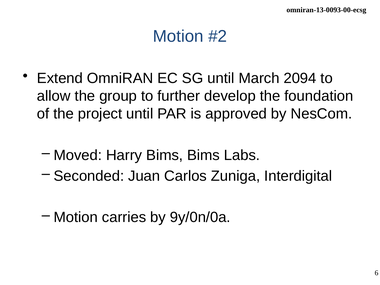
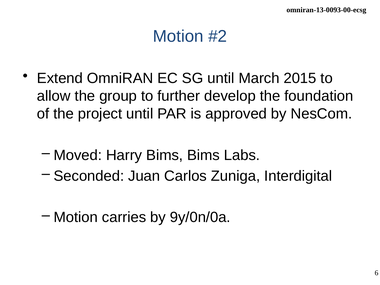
2094: 2094 -> 2015 (300, 78)
